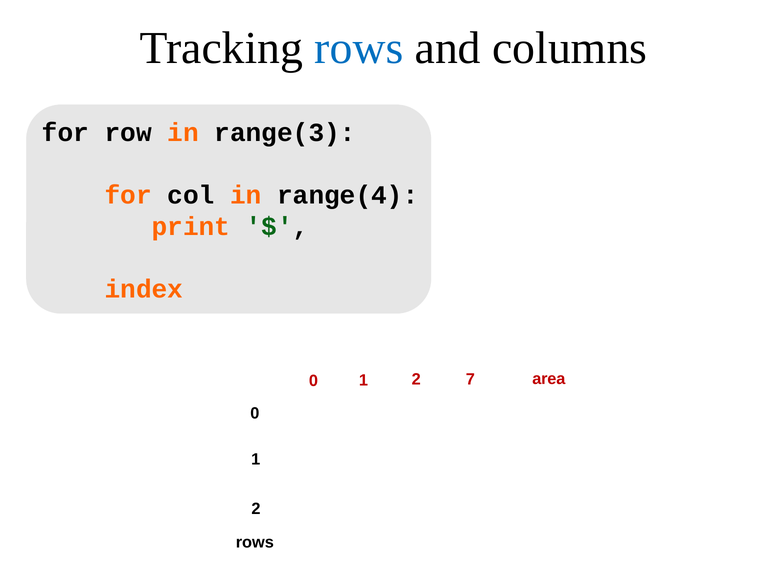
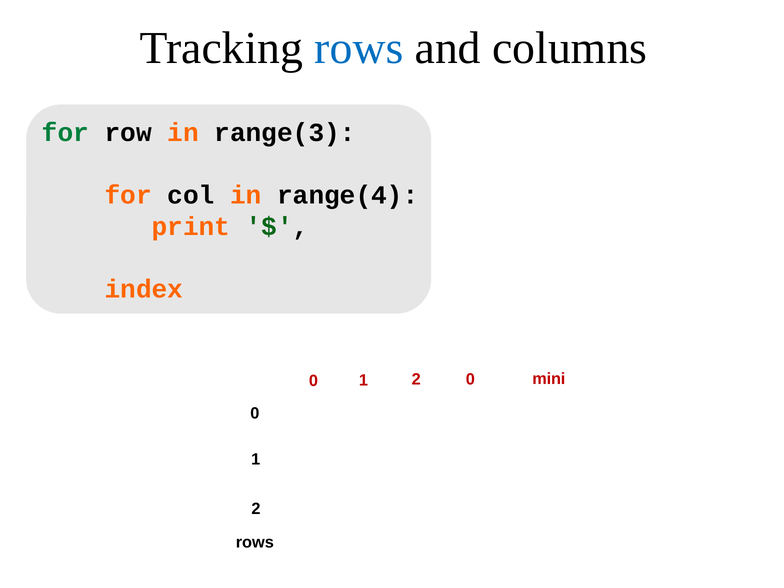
for colour: black -> green (65, 132)
2 7: 7 -> 0 (470, 380)
area: area -> mini (549, 379)
